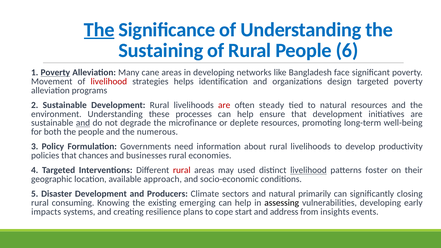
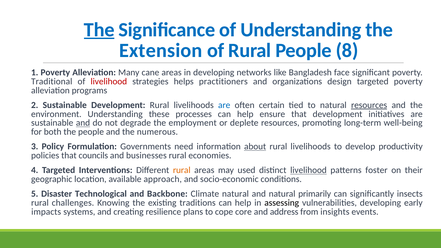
Sustaining: Sustaining -> Extension (161, 50)
6: 6 -> 8 (347, 50)
Poverty underline: present -> none (55, 73)
Movement: Movement -> Traditional (52, 81)
identification: identification -> practitioners (223, 81)
are colour: red -> blue (224, 105)
steady: steady -> certain (272, 105)
resources underline: none -> present (369, 105)
microfinance: microfinance -> employment (193, 123)
about underline: none -> present (255, 147)
chances: chances -> councils (93, 156)
rural colour: red -> orange (182, 170)
Disaster Development: Development -> Technological (101, 194)
Producers: Producers -> Backbone (167, 194)
Climate sectors: sectors -> natural (235, 194)
closing: closing -> insects (410, 194)
consuming: consuming -> challenges (73, 203)
emerging: emerging -> traditions (198, 203)
start: start -> core (243, 212)
